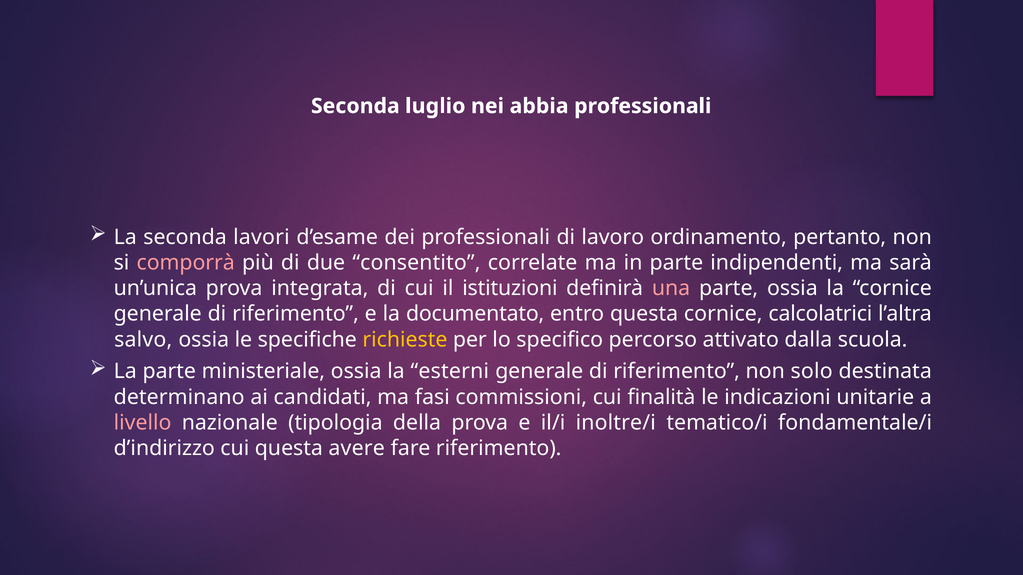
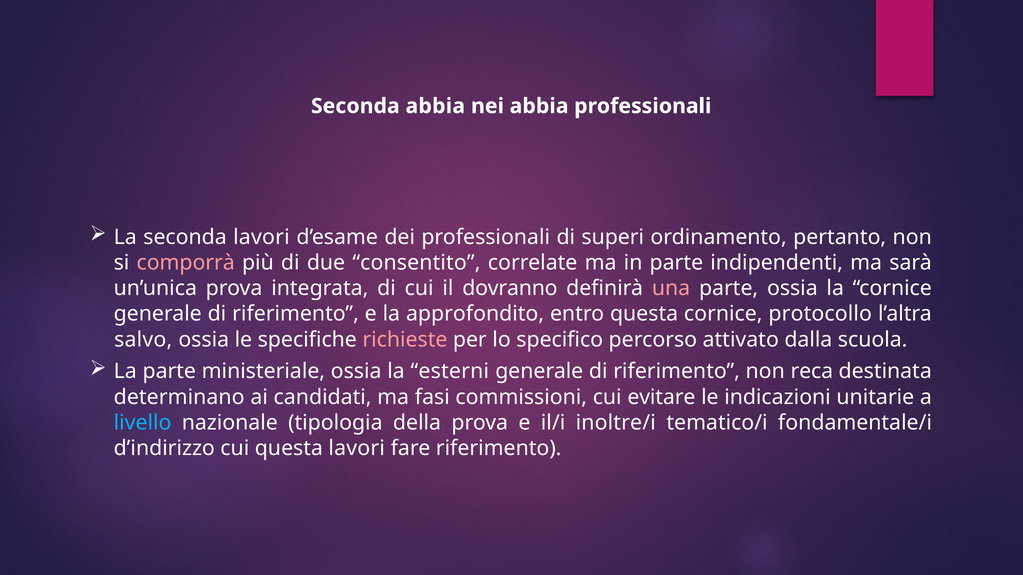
Seconda luglio: luglio -> abbia (435, 106)
lavoro: lavoro -> superi (613, 237)
istituzioni: istituzioni -> dovranno (510, 289)
documentato: documentato -> approfondito (475, 314)
calcolatrici: calcolatrici -> protocollo (820, 314)
richieste colour: yellow -> pink (405, 340)
solo: solo -> reca (812, 372)
finalità: finalità -> evitare (661, 397)
livello colour: pink -> light blue (143, 423)
questa avere: avere -> lavori (357, 448)
